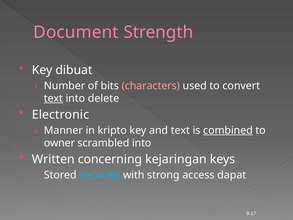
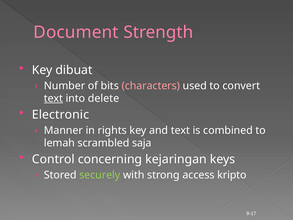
kripto: kripto -> rights (112, 130)
combined underline: present -> none (228, 130)
owner: owner -> lemah (59, 143)
scrambled into: into -> saja (142, 143)
Written: Written -> Control (53, 159)
securely colour: light blue -> light green (100, 175)
dapat: dapat -> kripto (232, 175)
